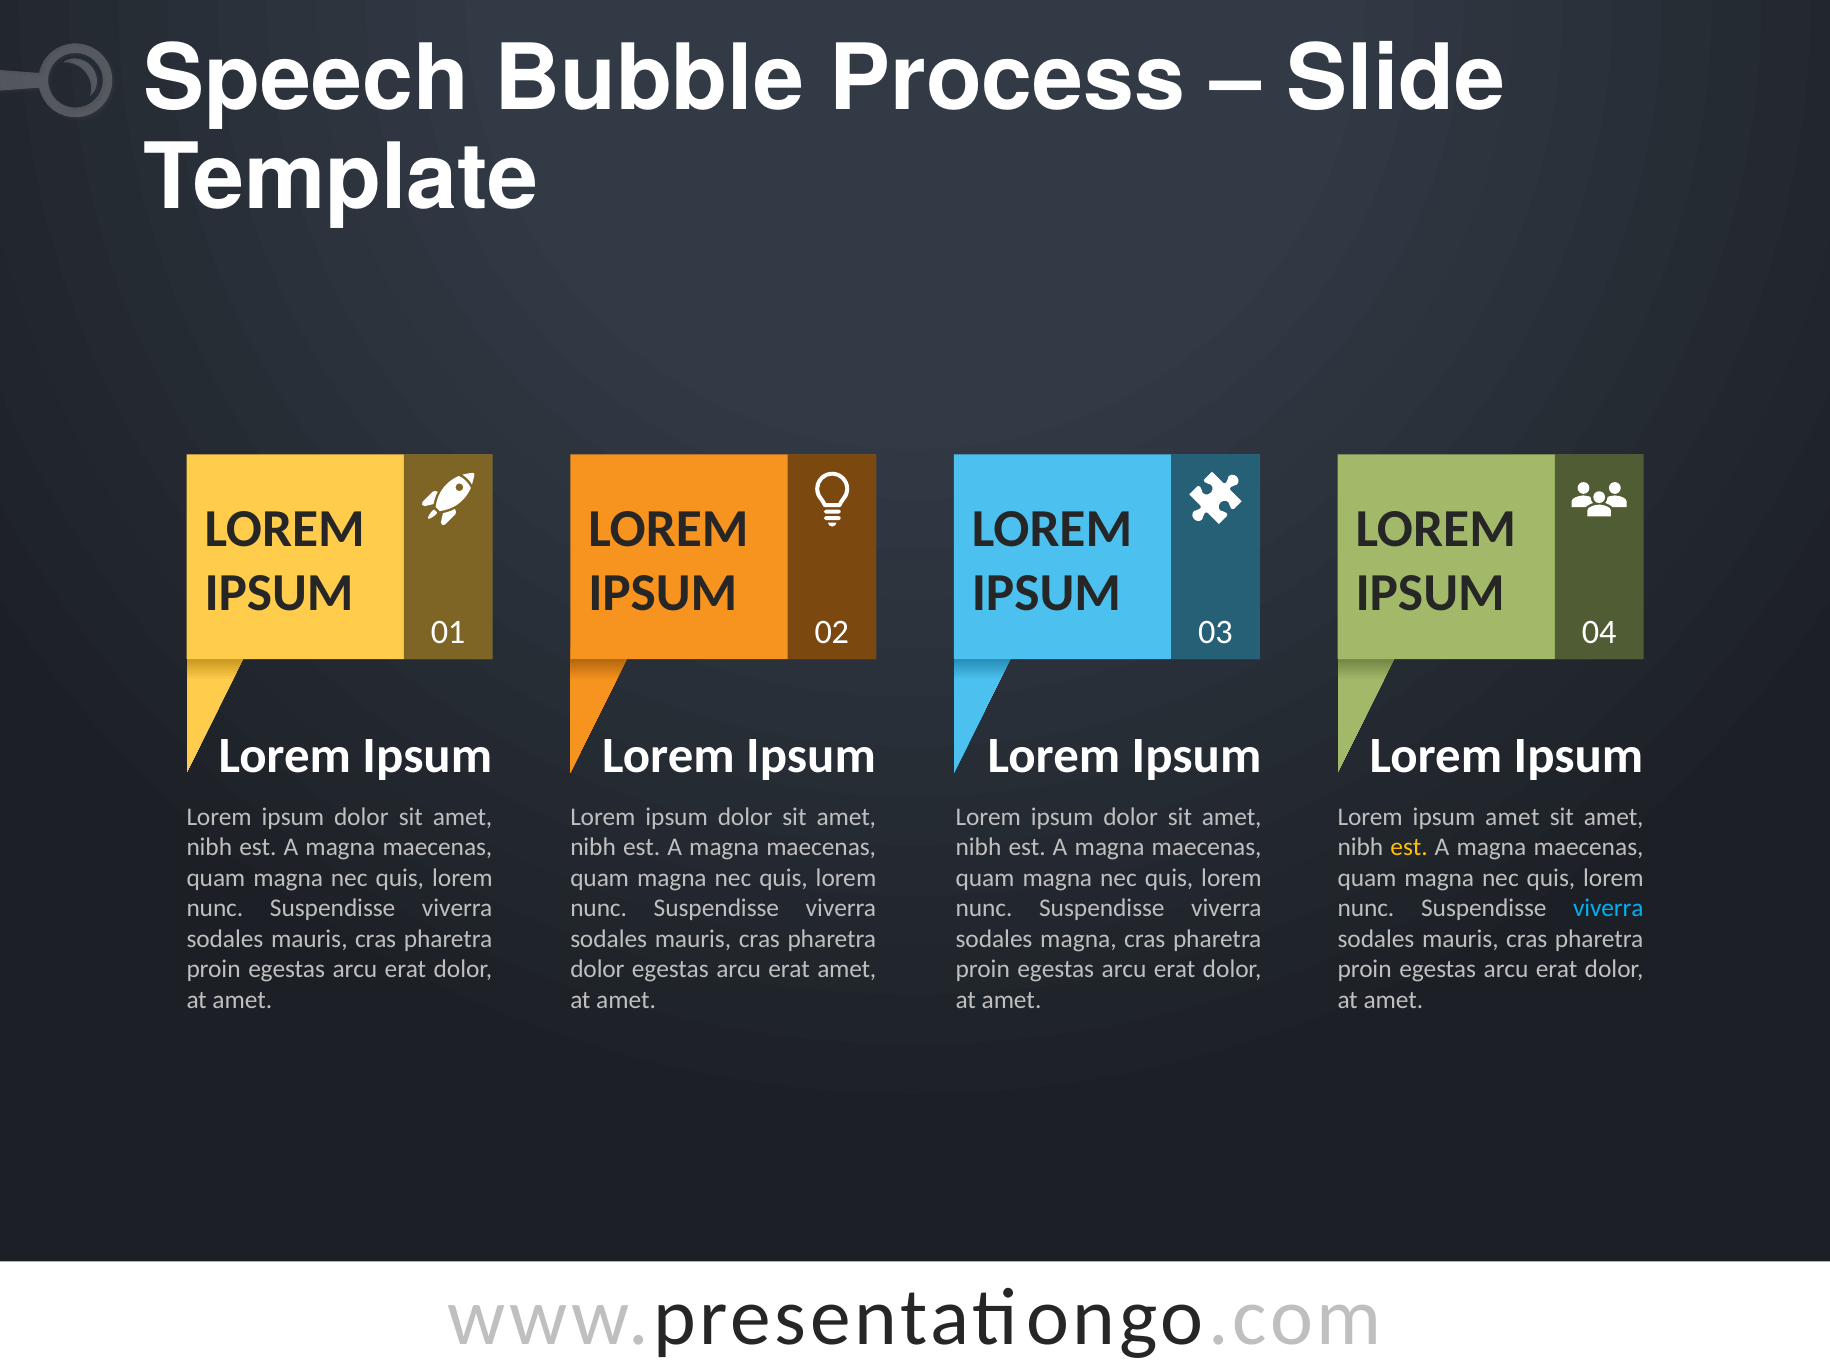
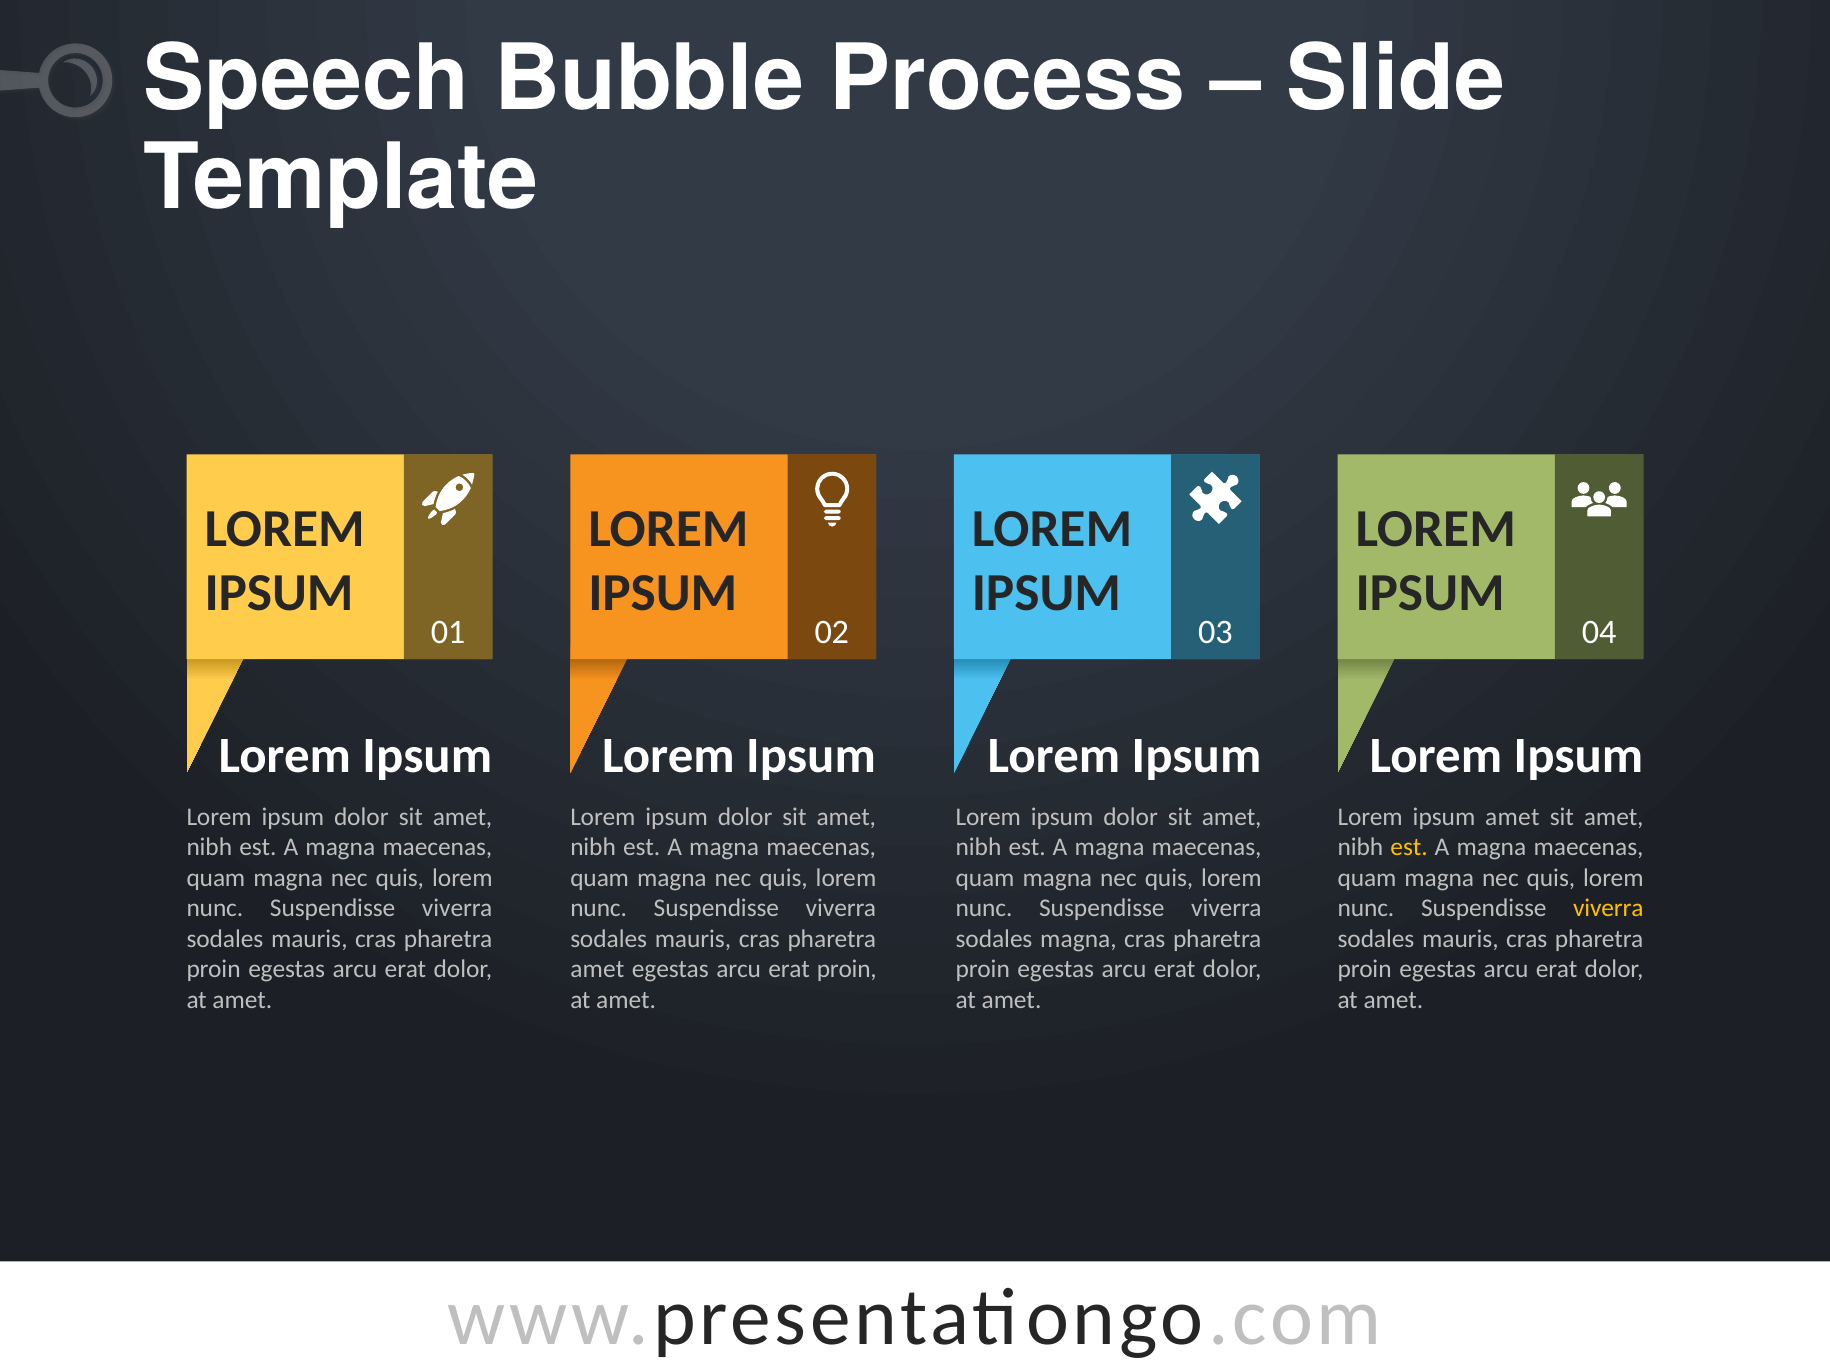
viverra colour: light blue -> yellow (1608, 909)
dolor: dolor -> amet (597, 970)
erat amet: amet -> proin (847, 970)
